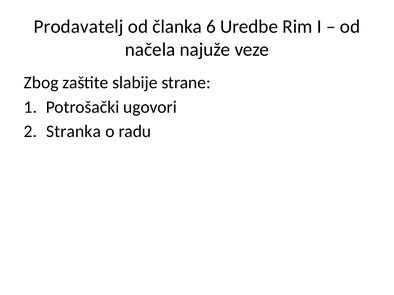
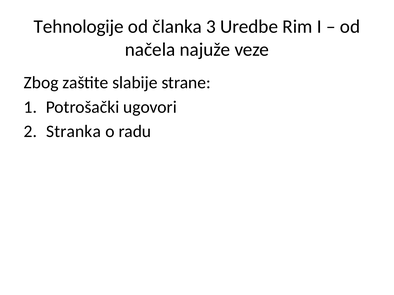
Prodavatelj: Prodavatelj -> Tehnologije (79, 27)
6: 6 -> 3 (211, 27)
